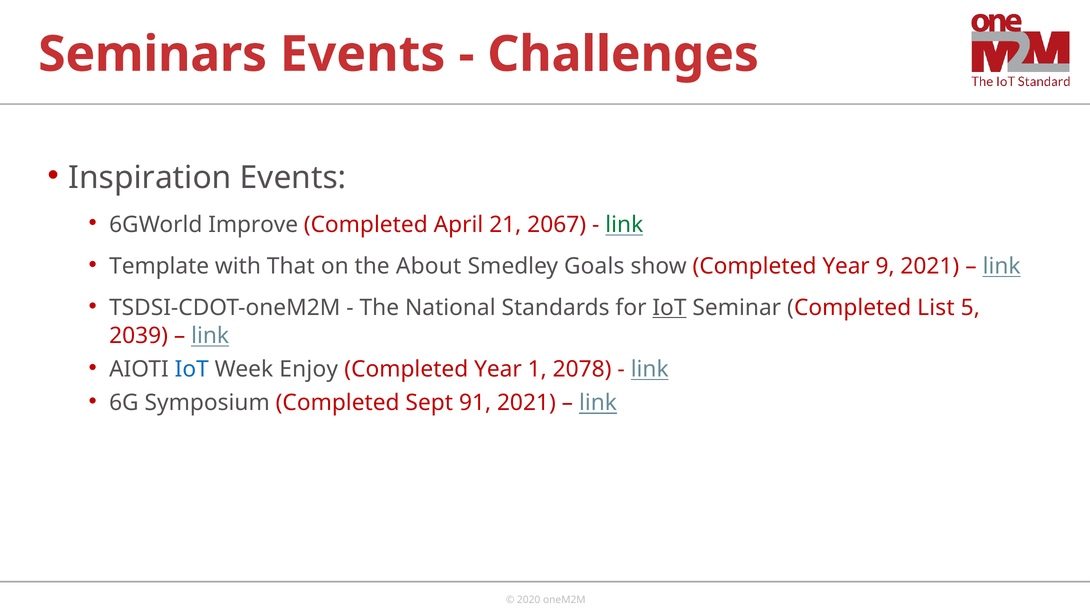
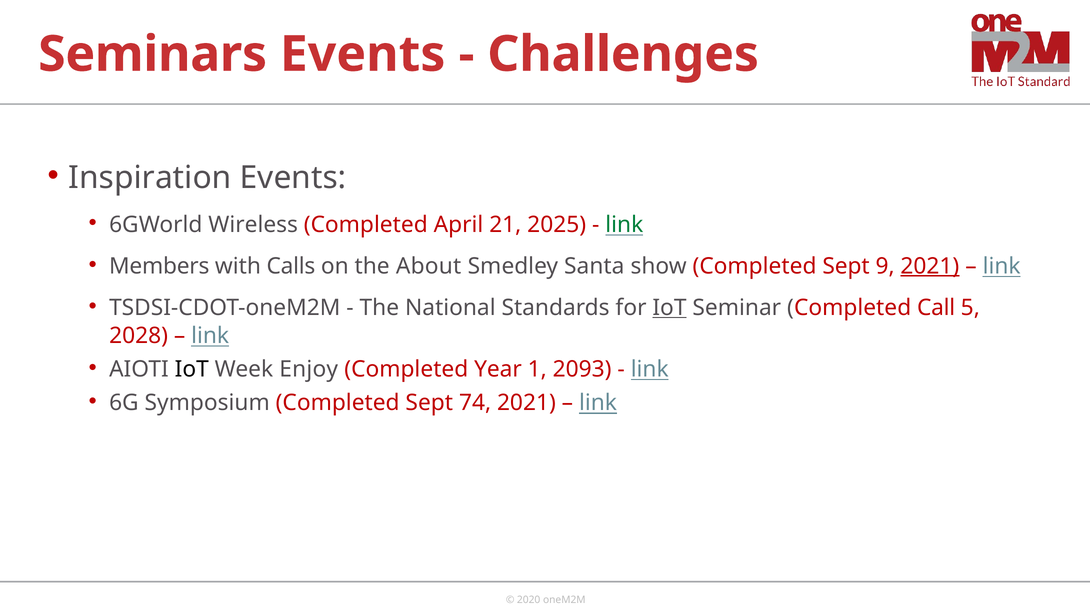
Improve: Improve -> Wireless (253, 225)
2067: 2067 -> 2025 (557, 225)
Template: Template -> Members (159, 266)
That: That -> Calls (291, 266)
Goals: Goals -> Santa (594, 266)
show Completed Year: Year -> Sept (846, 266)
2021 underline: none -> present (930, 266)
List: List -> Call (936, 308)
2039: 2039 -> 2028 (139, 336)
IoT colour: blue -> black (192, 369)
2078: 2078 -> 2093 (582, 369)
91: 91 -> 74 (475, 403)
